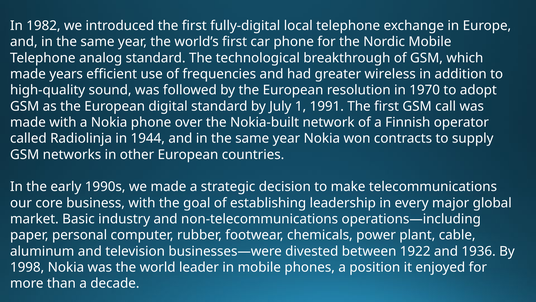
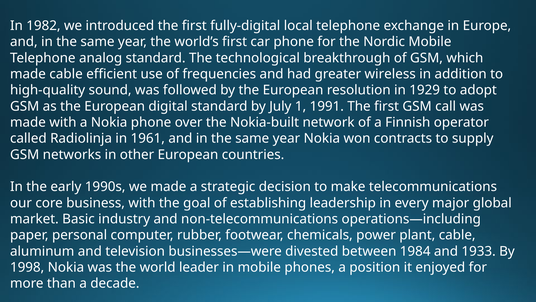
made years: years -> cable (66, 74)
1970: 1970 -> 1929 (425, 90)
1944: 1944 -> 1961 (148, 138)
1922: 1922 -> 1984 (415, 251)
1936: 1936 -> 1933 (479, 251)
